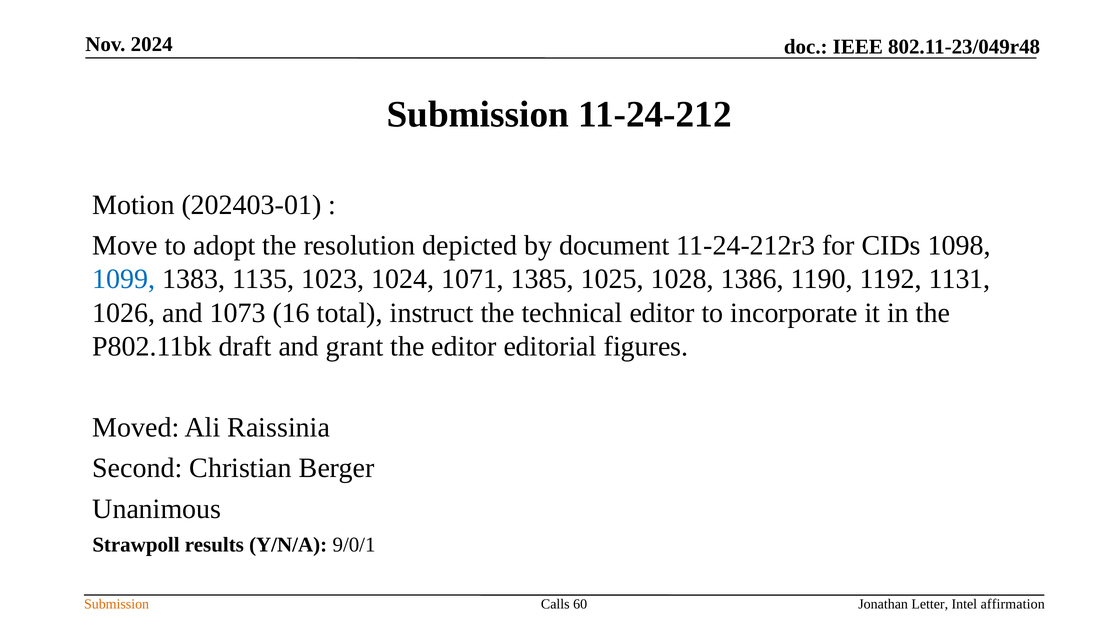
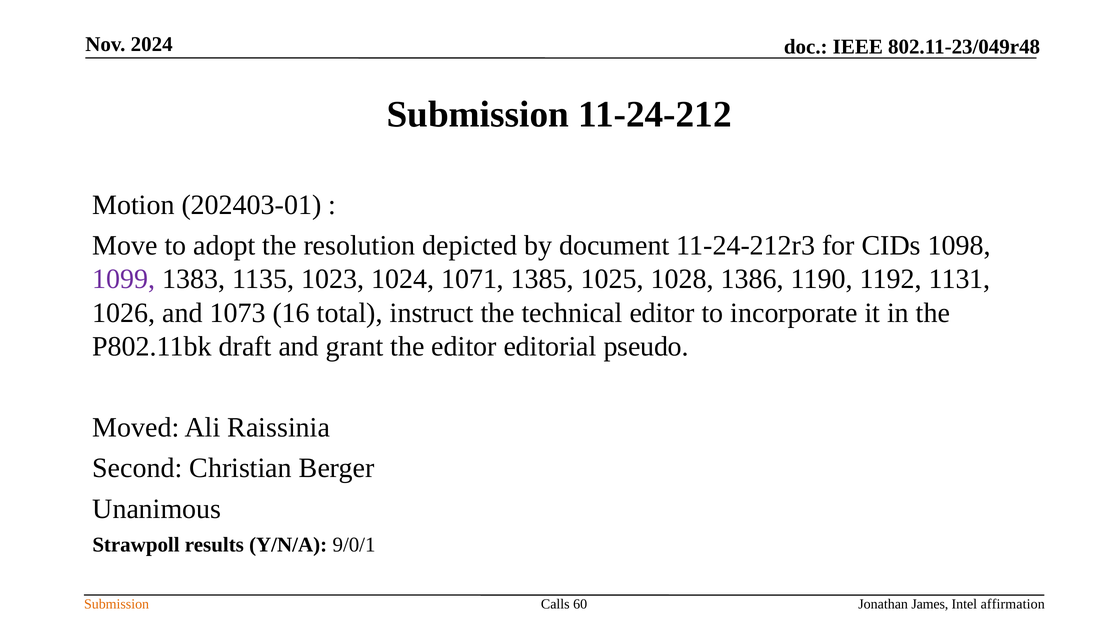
1099 colour: blue -> purple (124, 279)
figures: figures -> pseudo (646, 346)
Letter: Letter -> James (930, 604)
